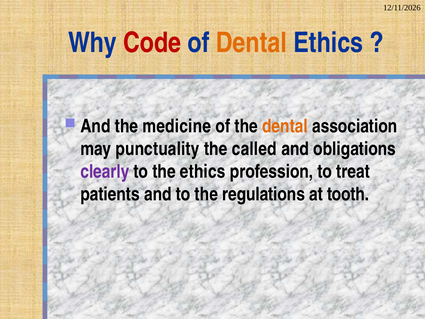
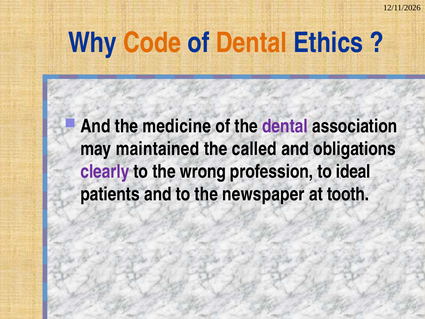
Code colour: red -> orange (152, 43)
dental colour: orange -> purple (285, 126)
punctuality: punctuality -> maintained (157, 149)
the ethics: ethics -> wrong (203, 172)
treat: treat -> ideal (353, 172)
regulations: regulations -> newspaper (263, 194)
